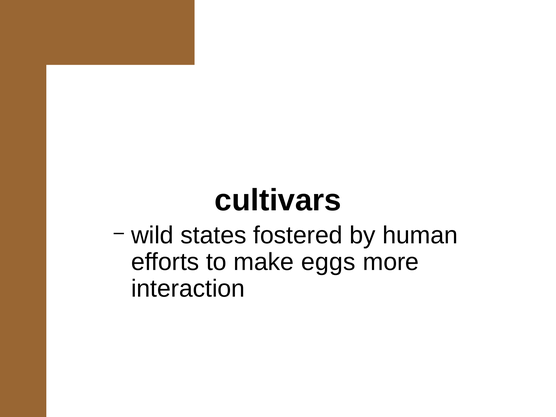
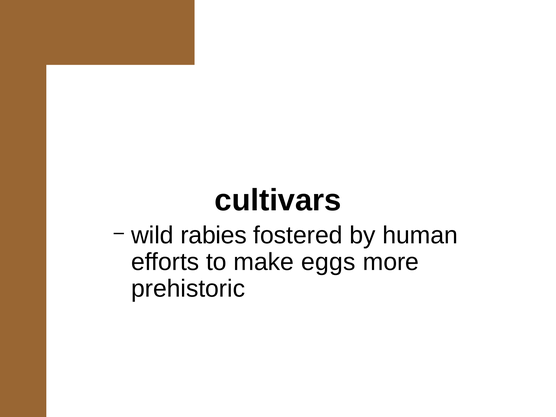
states: states -> rabies (214, 235)
interaction: interaction -> prehistoric (188, 289)
